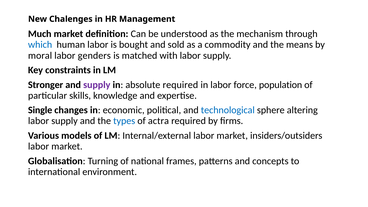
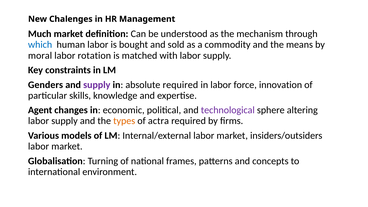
genders: genders -> rotation (94, 55)
Stronger: Stronger -> Genders (46, 85)
population: population -> innovation (281, 85)
Single: Single -> Agent (40, 110)
technological colour: blue -> purple (228, 110)
types colour: blue -> orange (124, 121)
